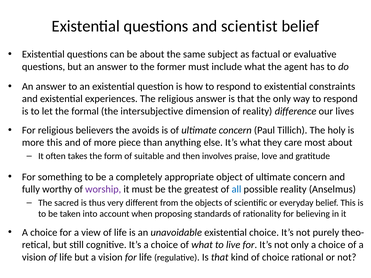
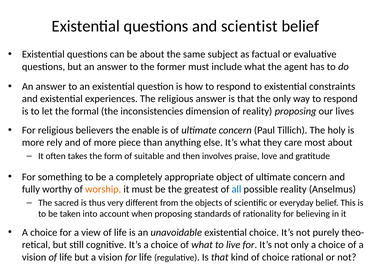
intersubjective: intersubjective -> inconsistencies (152, 111)
reality difference: difference -> proposing (296, 111)
avoids: avoids -> enable (146, 130)
more this: this -> rely (55, 143)
worship colour: purple -> orange (103, 189)
